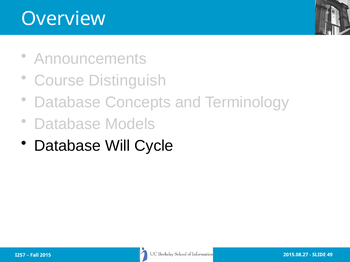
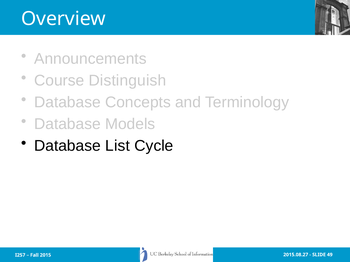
Will: Will -> List (118, 146)
